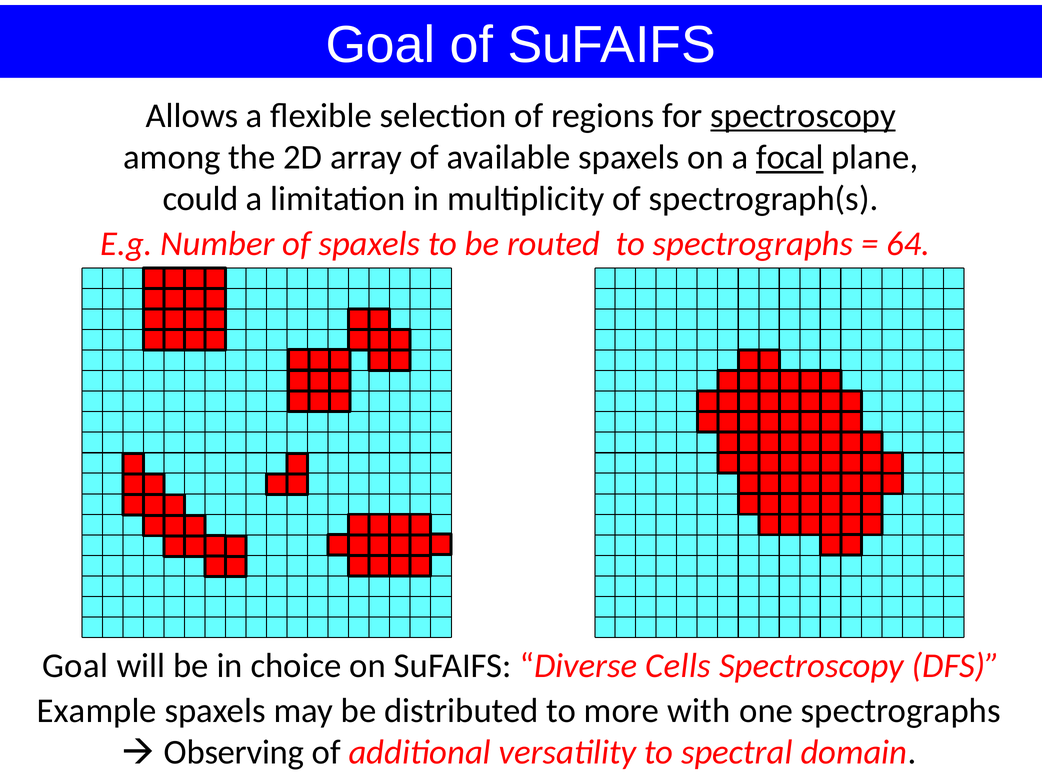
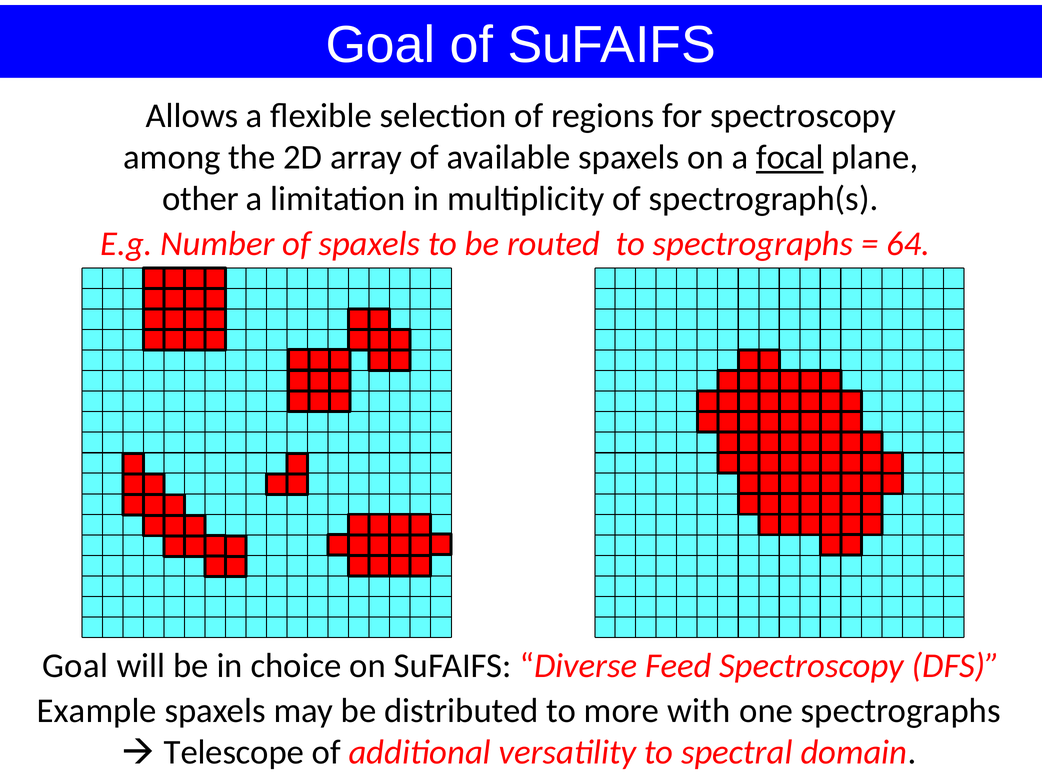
spectroscopy underline: present -> none (803, 116)
could: could -> other (201, 199)
Cells: Cells -> Feed (678, 665)
Observing: Observing -> Telescope (234, 752)
